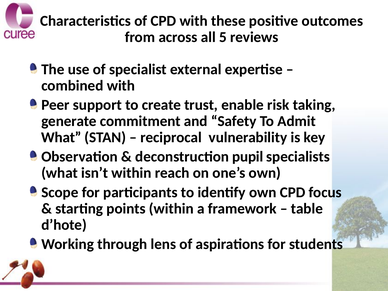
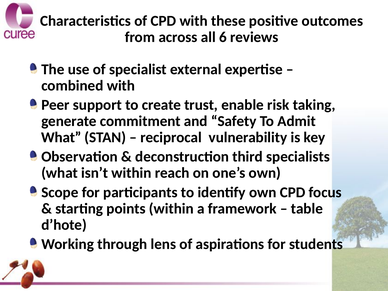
5: 5 -> 6 (223, 37)
pupil: pupil -> third (248, 157)
